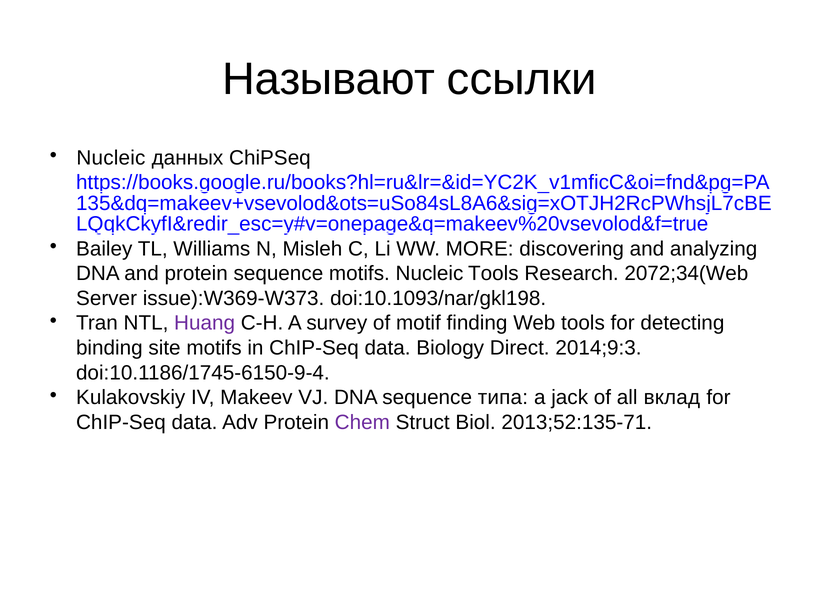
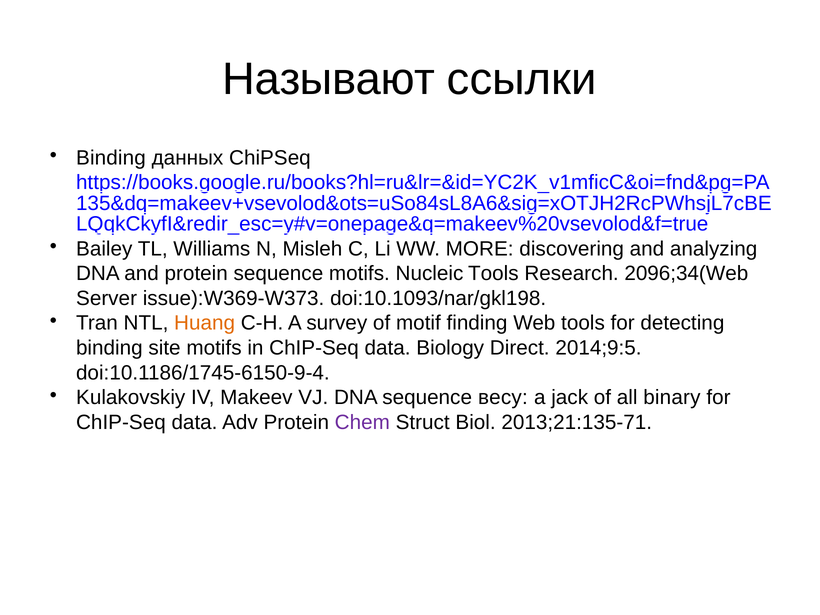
Nucleic: Nucleic -> Binding (111, 158)
2072;34(Web: 2072;34(Web -> 2096;34(Web (686, 273)
Huang colour: purple -> orange (205, 323)
2014;9:3: 2014;9:3 -> 2014;9:5 (598, 348)
типа: типа -> весу (503, 397)
вклад: вклад -> binary (672, 397)
2013;52:135-71: 2013;52:135-71 -> 2013;21:135-71 (577, 422)
